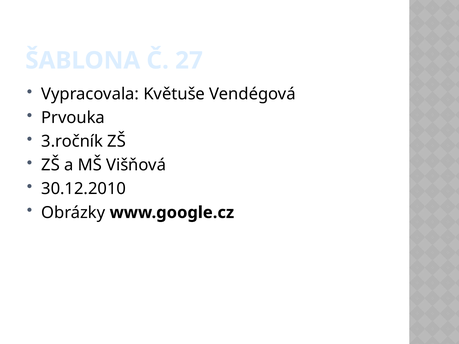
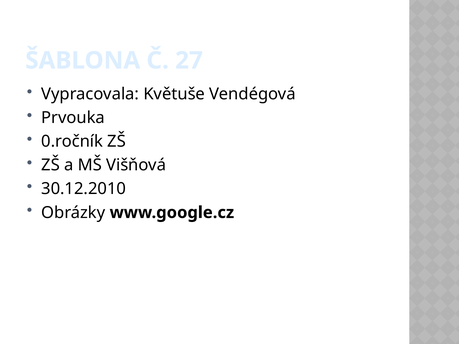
3.ročník: 3.ročník -> 0.ročník (72, 142)
